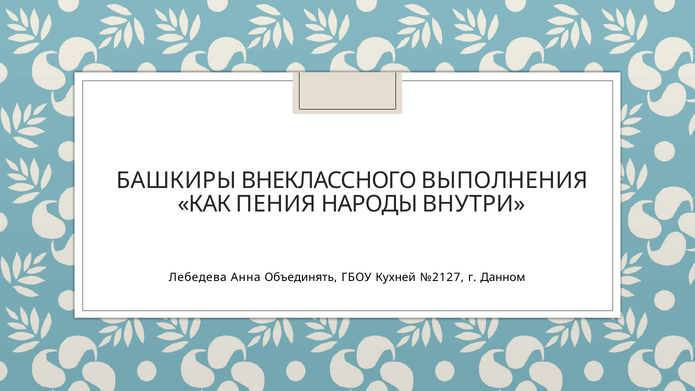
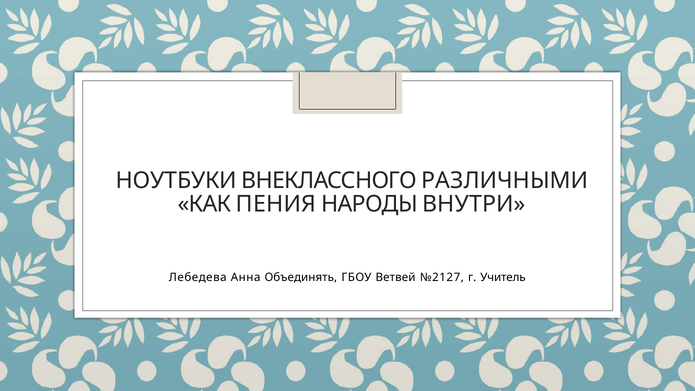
БАШКИРЫ: БАШКИРЫ -> НОУТБУКИ (176, 181)
ВЫПОЛНЕНИЯ: ВЫПОЛНЕНИЯ -> РАЗЛИЧНЫМИ (505, 181)
Кухней: Кухней -> Ветвей (396, 277)
Данном: Данном -> Учитель (503, 277)
